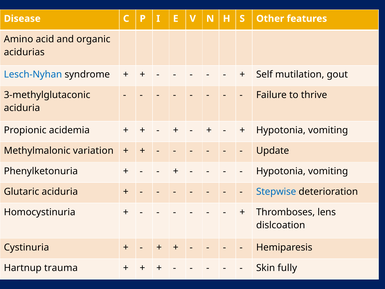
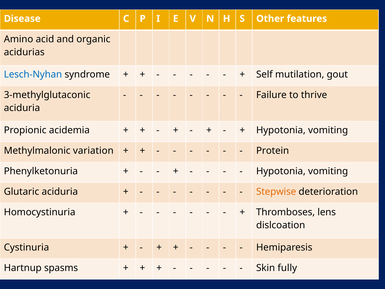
Update: Update -> Protein (273, 151)
Stepwise colour: blue -> orange (276, 191)
trauma: trauma -> spasms (61, 268)
